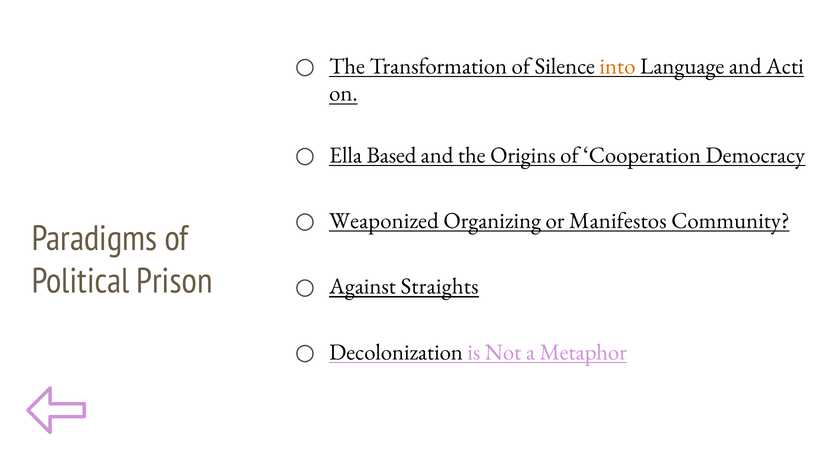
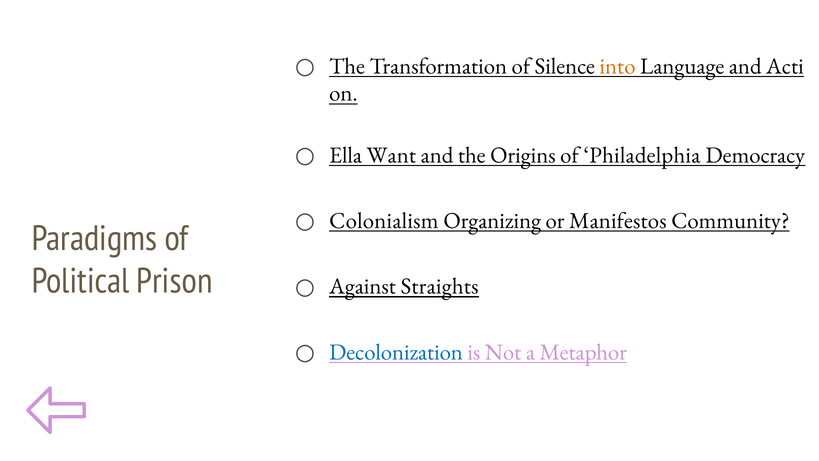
Based: Based -> Want (391, 155)
Cooperation: Cooperation -> Philadelphia (642, 155)
Weaponized: Weaponized -> Colonialism (384, 221)
Decolonization colour: black -> blue (396, 352)
